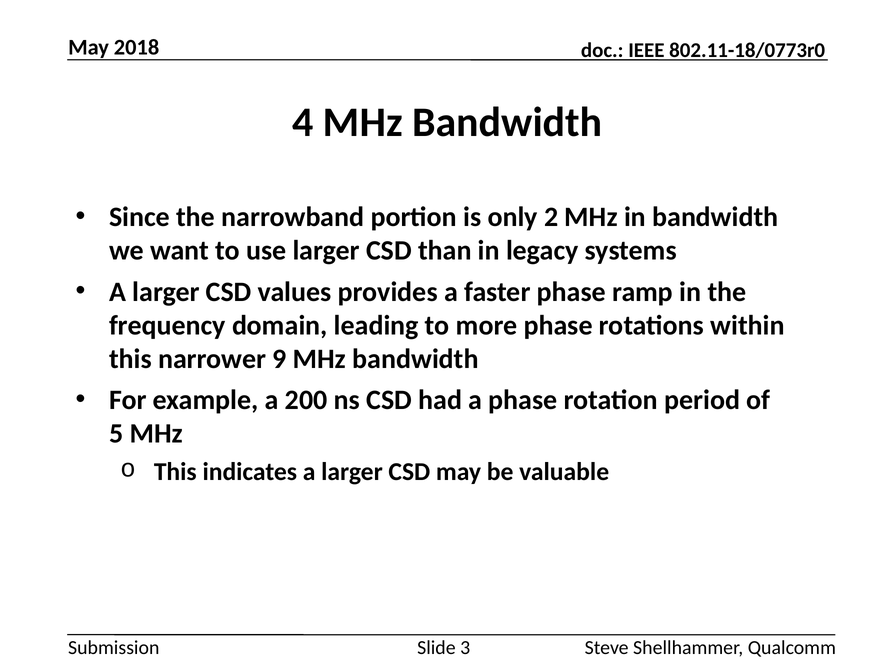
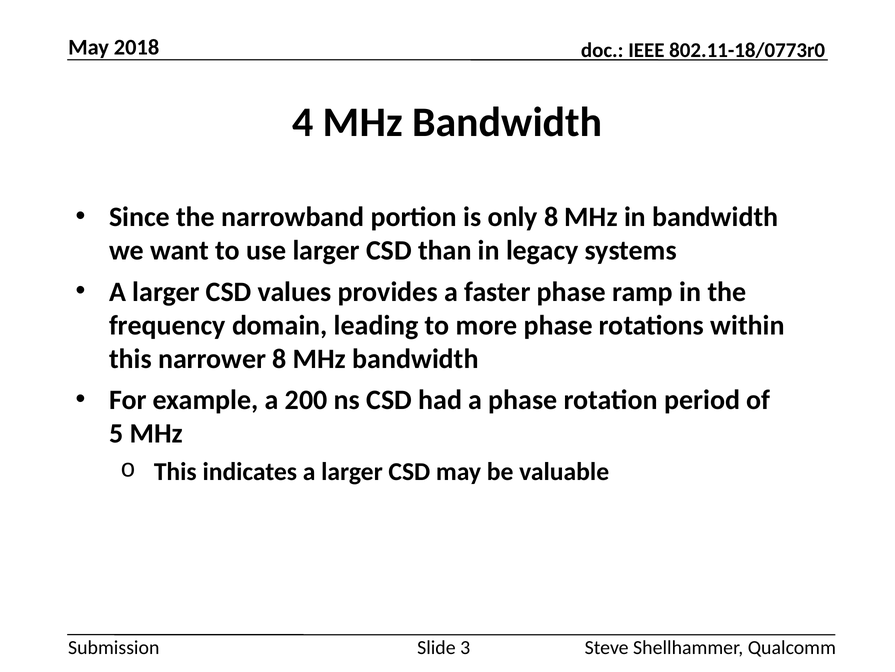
only 2: 2 -> 8 (551, 217)
narrower 9: 9 -> 8 (280, 359)
